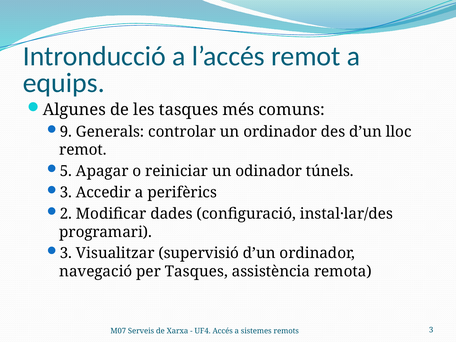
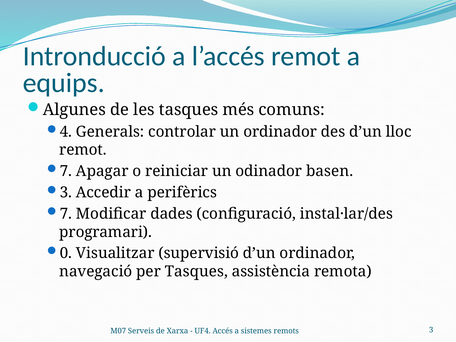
9: 9 -> 4 (66, 132)
5: 5 -> 7 (66, 171)
túnels: túnels -> basen (330, 171)
2: 2 -> 7 (66, 214)
3: 3 -> 0 (66, 253)
